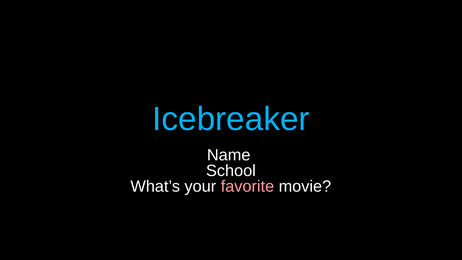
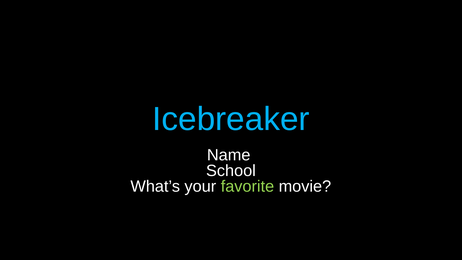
favorite colour: pink -> light green (247, 186)
